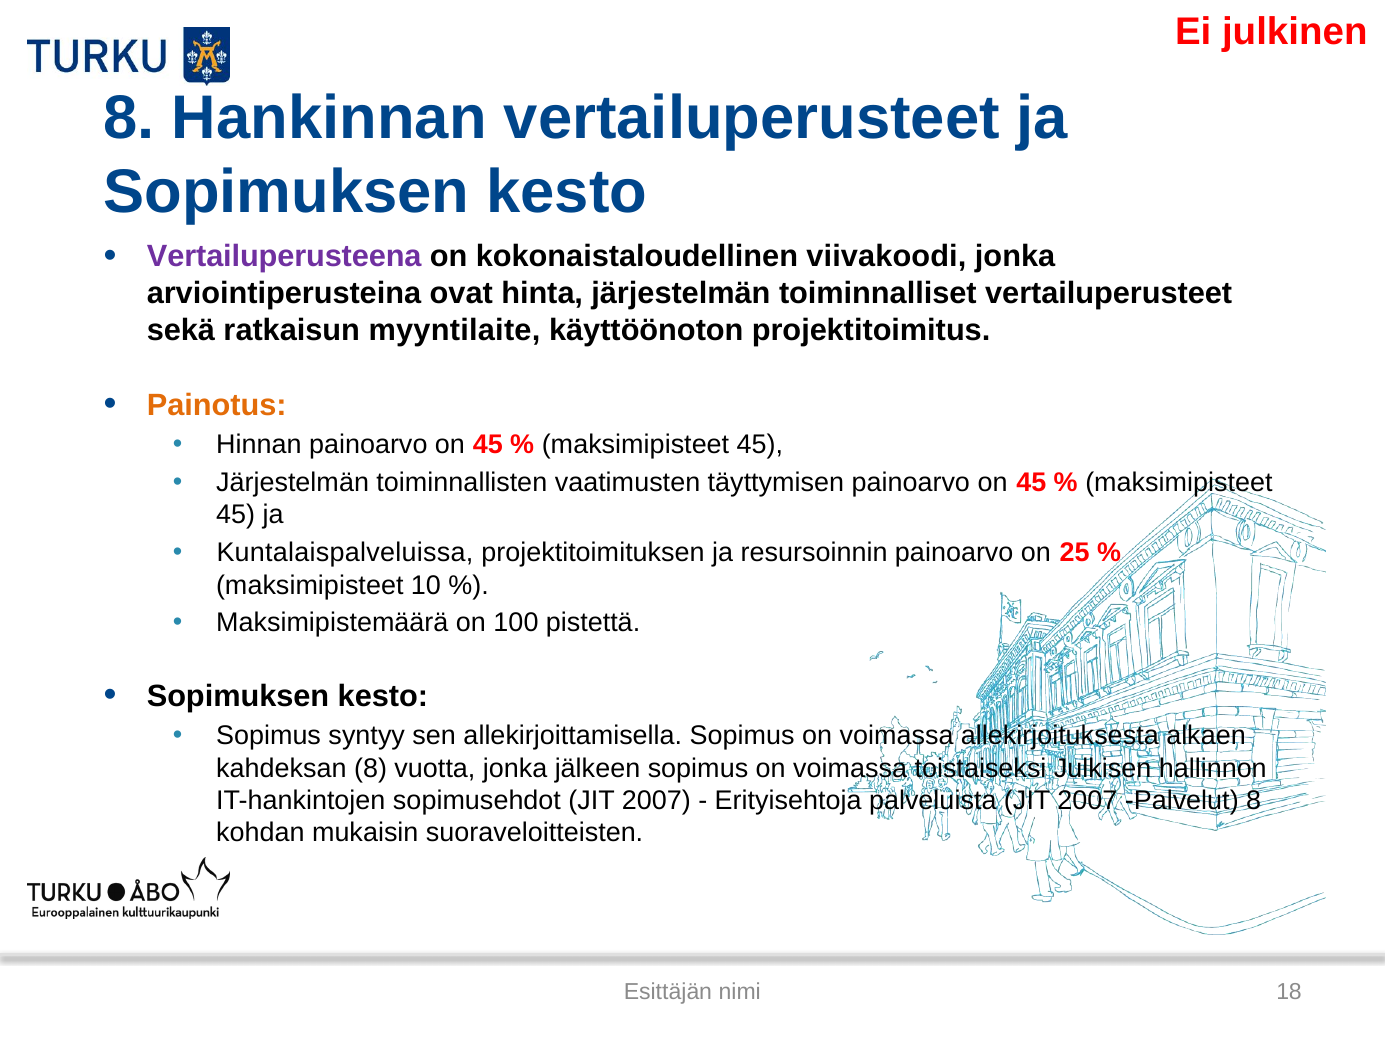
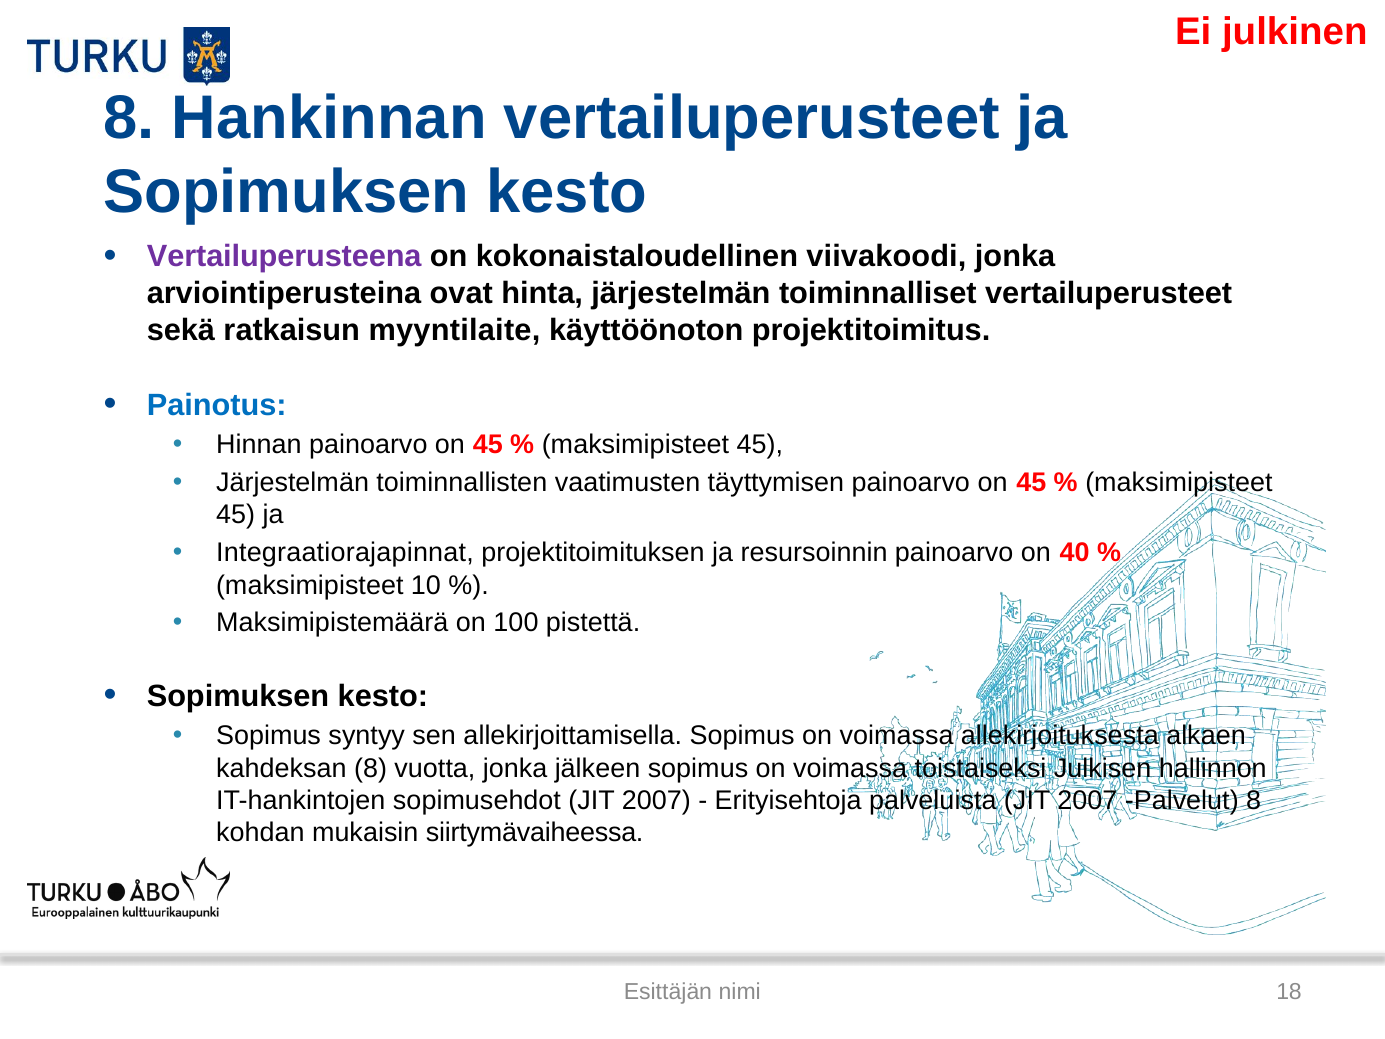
Painotus colour: orange -> blue (217, 405)
Kuntalaispalveluissa: Kuntalaispalveluissa -> Integraatiorajapinnat (345, 553)
25: 25 -> 40 (1075, 553)
suoraveloitteisten: suoraveloitteisten -> siirtymävaiheessa (535, 833)
